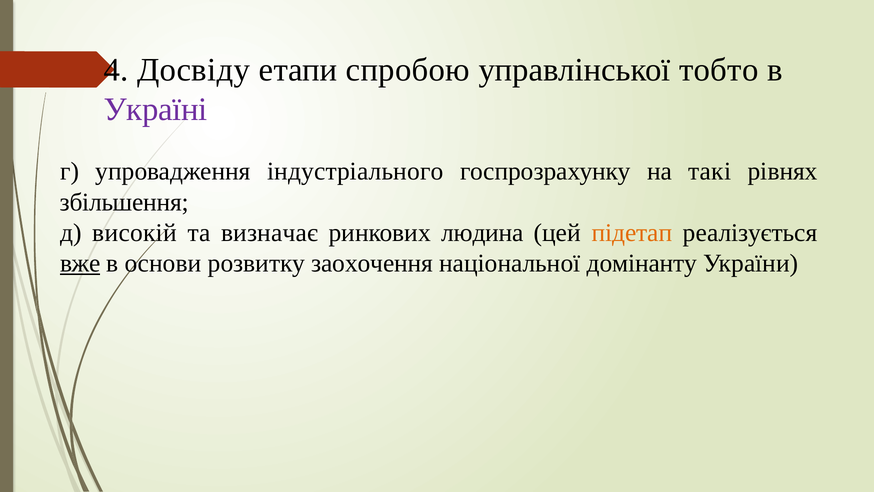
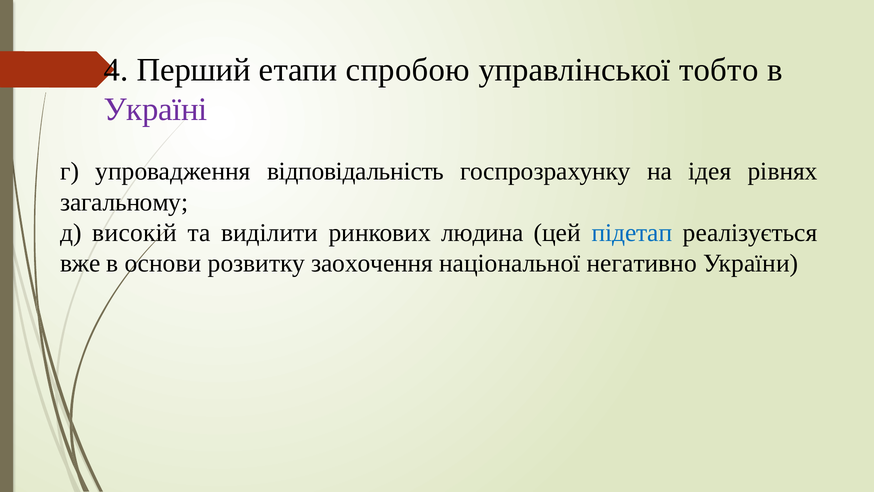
Досвіду: Досвіду -> Перший (194, 70)
індустріального: індустріального -> відповідальність (356, 171)
такі: такі -> ідея (710, 171)
збільшення: збільшення -> загальному (124, 202)
визначає: визначає -> виділити (270, 233)
підетап colour: orange -> blue (632, 233)
вже underline: present -> none (80, 263)
домінанту: домінанту -> негативно (642, 263)
